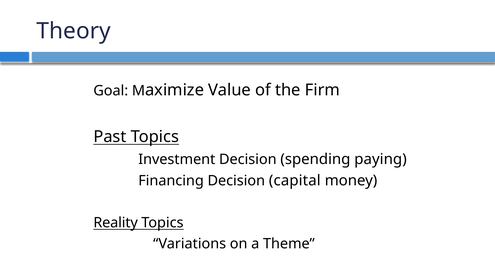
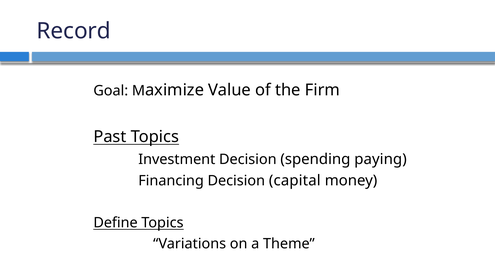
Theory: Theory -> Record (74, 31)
Reality: Reality -> Define (116, 223)
